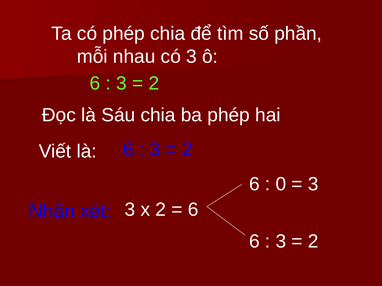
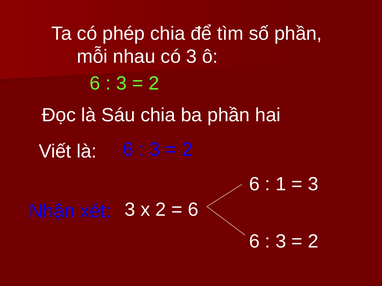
ba phép: phép -> phần (229, 115)
0: 0 -> 1 (281, 184)
